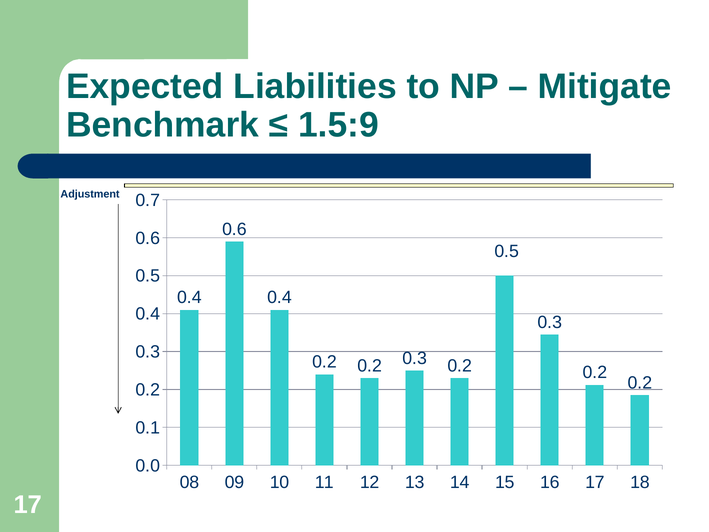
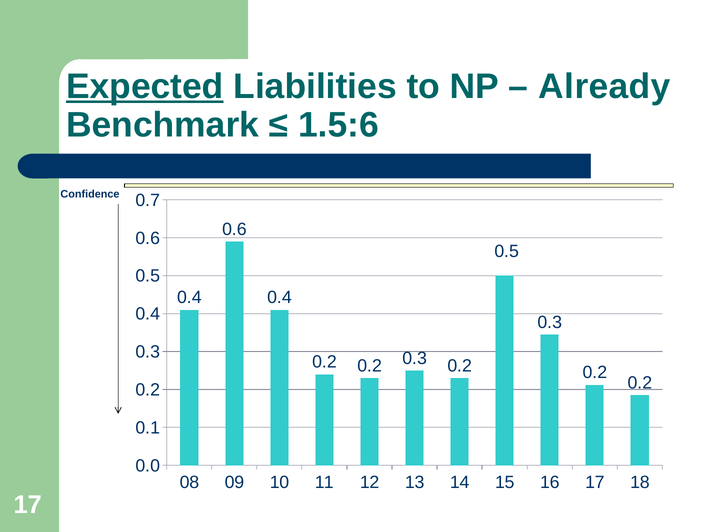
Expected underline: none -> present (145, 86)
Mitigate: Mitigate -> Already (605, 86)
1.5:9: 1.5:9 -> 1.5:6 (339, 125)
Adjustment: Adjustment -> Confidence (90, 194)
